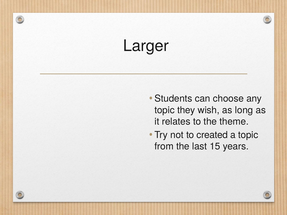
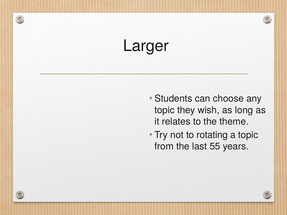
created: created -> rotating (212, 135)
15: 15 -> 55 (215, 147)
